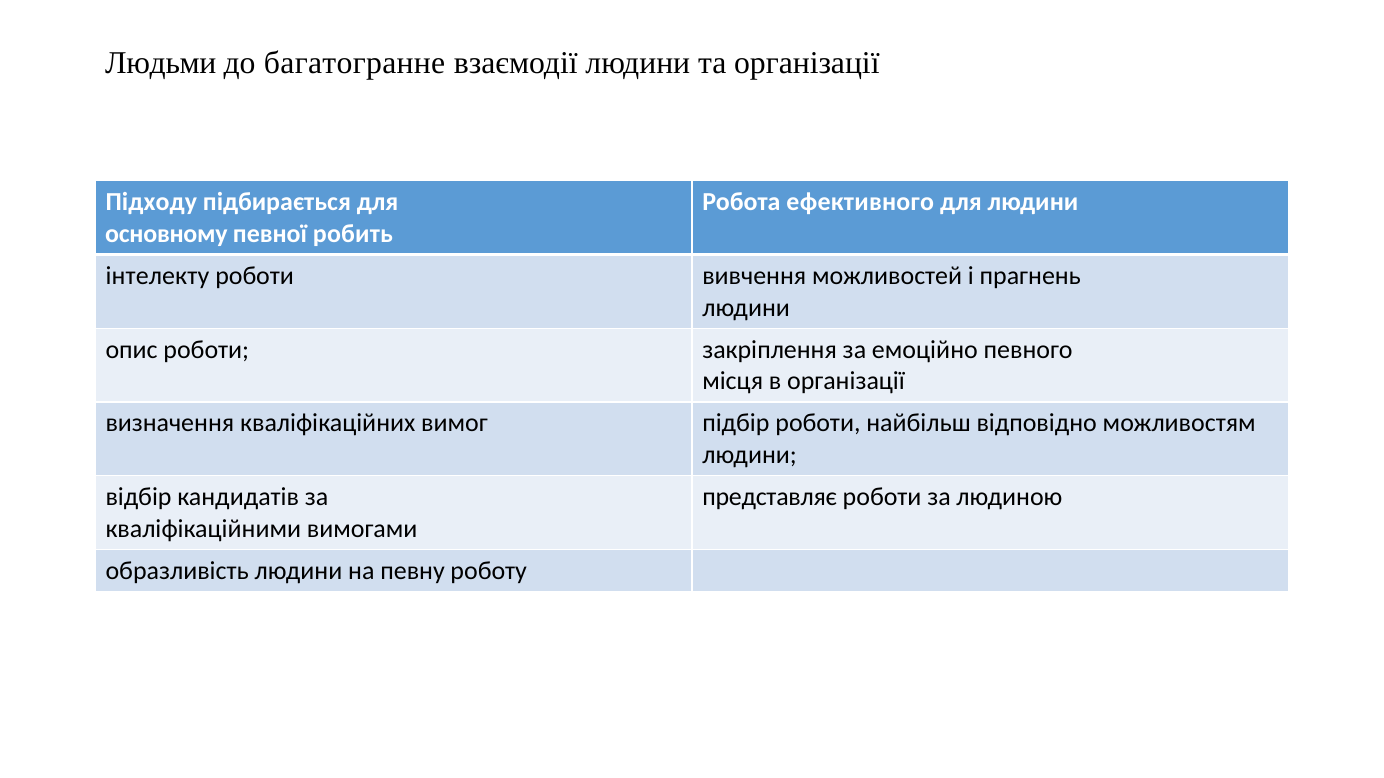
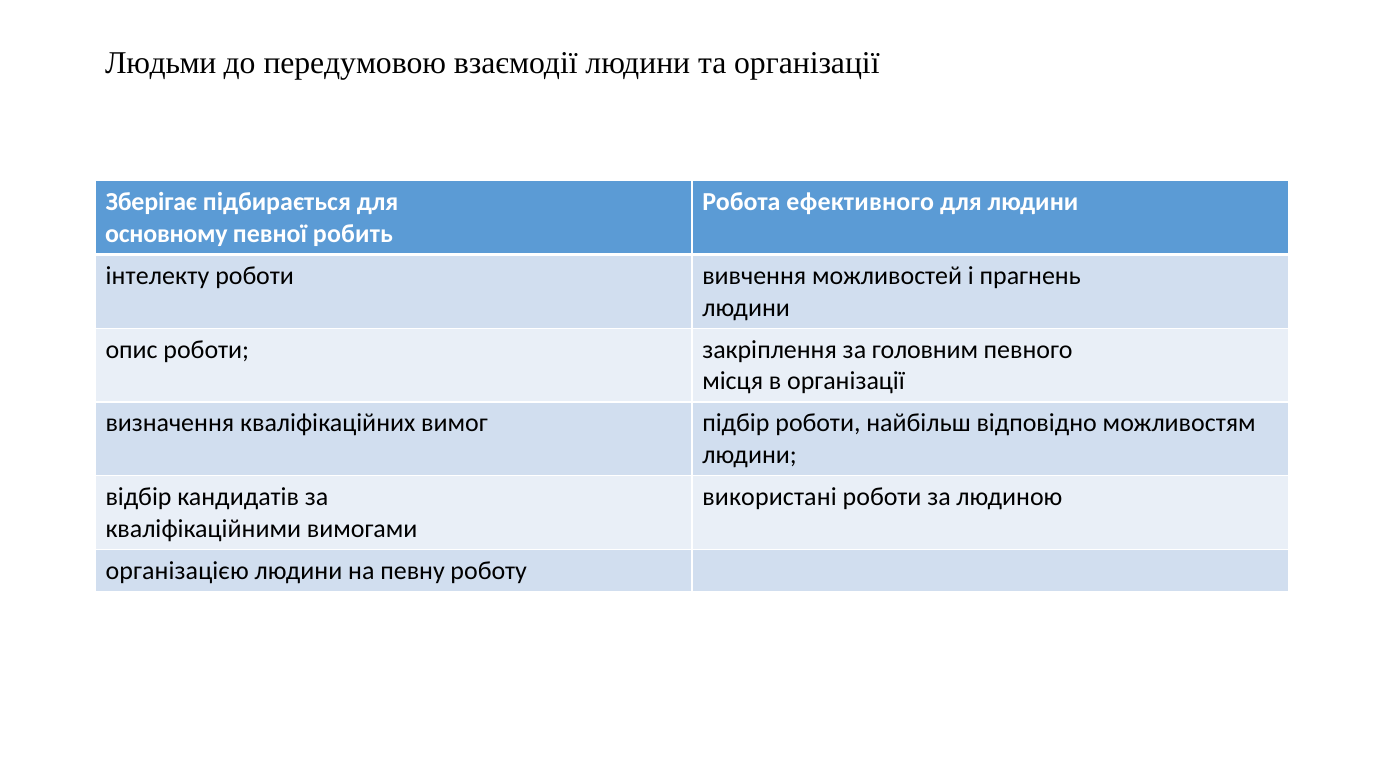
багатогранне: багатогранне -> передумовою (355, 64)
Підходу: Підходу -> Зберігає (151, 202)
емоційно: емоційно -> головним (925, 350)
представляє: представляє -> використані (770, 497)
образливість: образливість -> організацією (177, 571)
